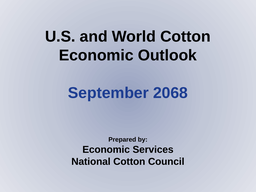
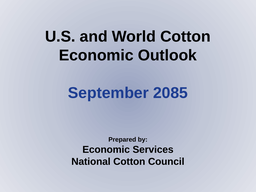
2068: 2068 -> 2085 (170, 93)
